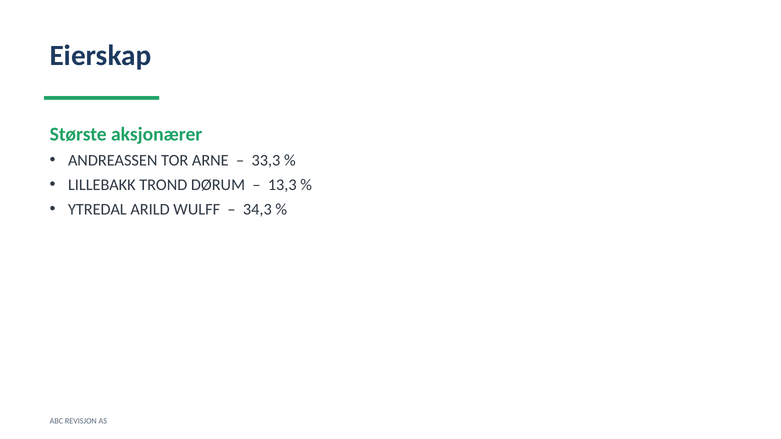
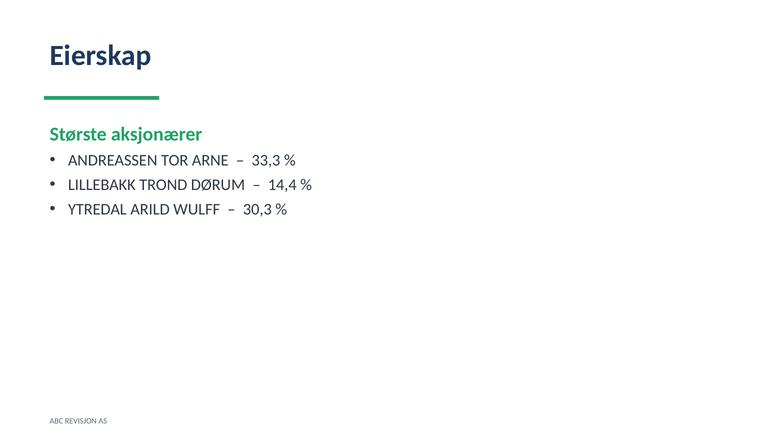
13,3: 13,3 -> 14,4 (282, 185)
34,3: 34,3 -> 30,3 (257, 209)
